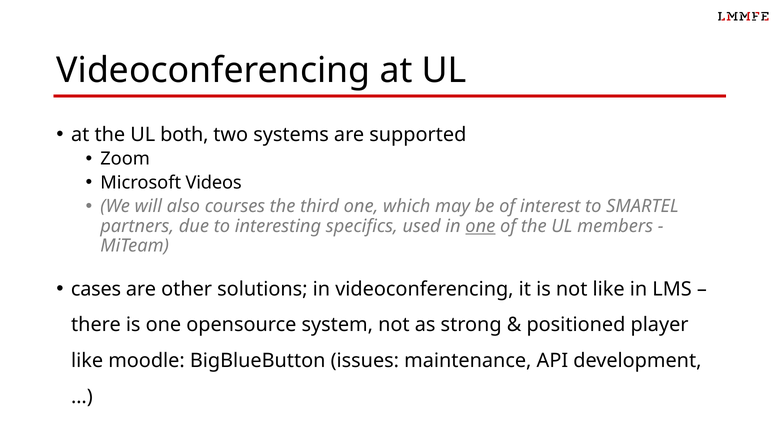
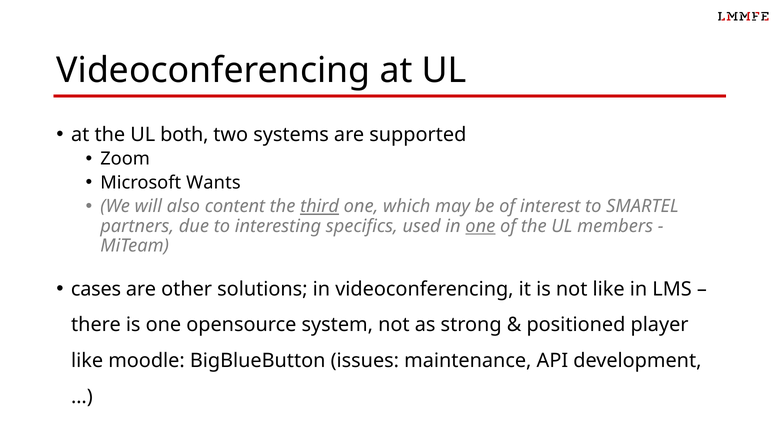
Videos: Videos -> Wants (213, 183)
courses: courses -> content (235, 207)
third underline: none -> present (320, 207)
